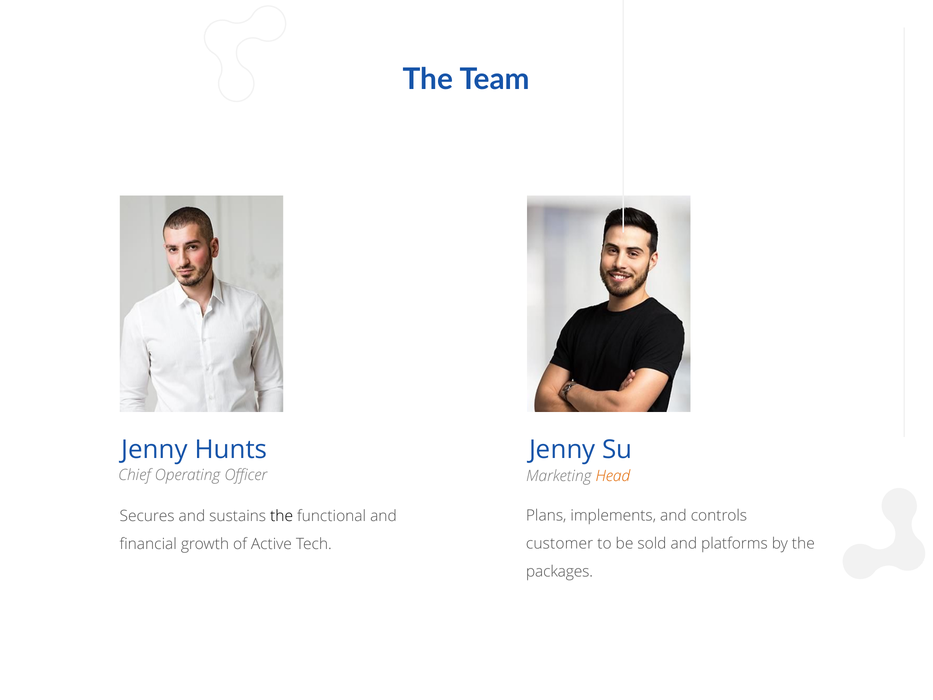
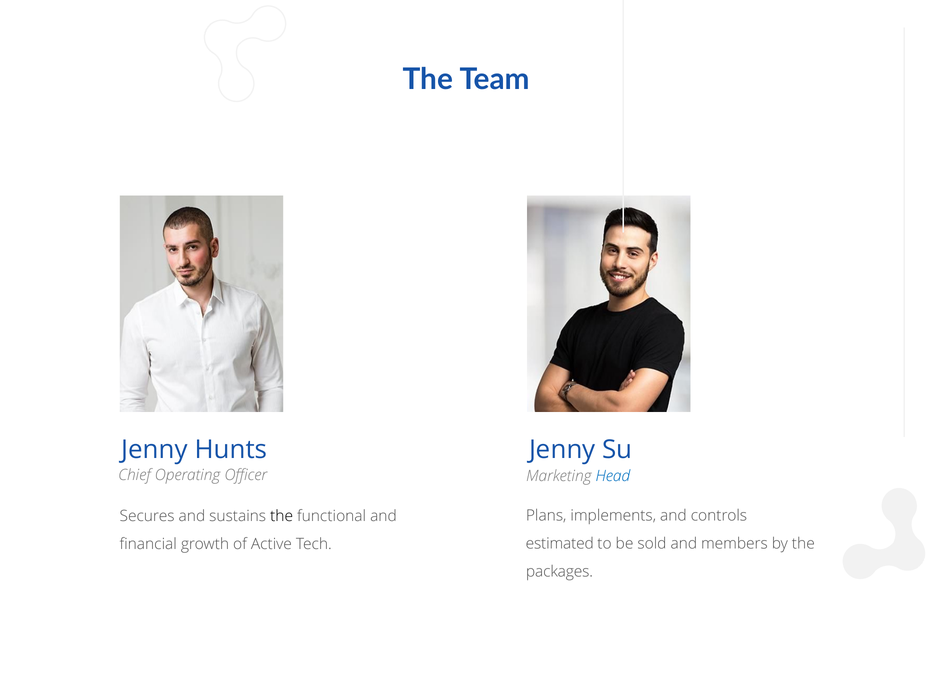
Head colour: orange -> blue (613, 476)
customer: customer -> estimated (560, 544)
platforms: platforms -> members (734, 544)
